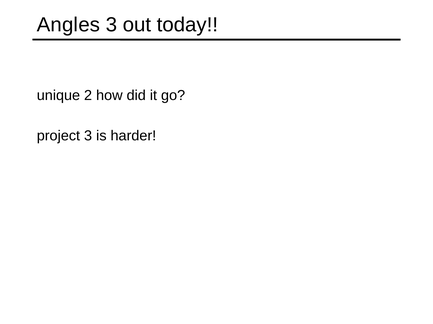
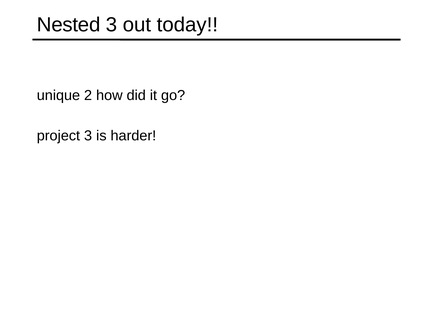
Angles: Angles -> Nested (69, 25)
